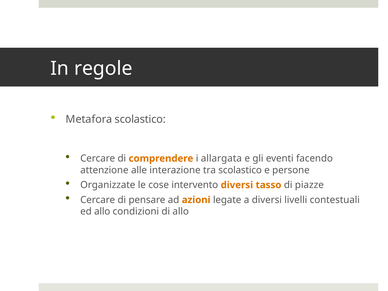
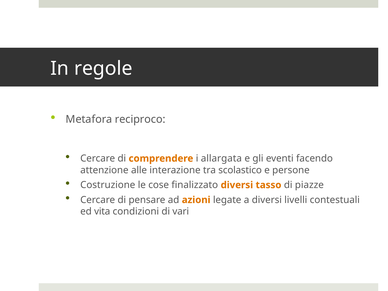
Metafora scolastico: scolastico -> reciproco (140, 119)
Organizzate: Organizzate -> Costruzione (108, 185)
intervento: intervento -> finalizzato (195, 185)
ed allo: allo -> vita (102, 212)
di allo: allo -> vari (181, 212)
